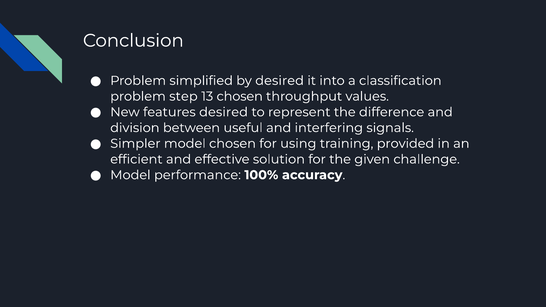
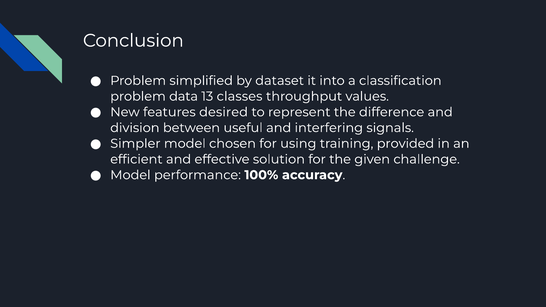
by desired: desired -> dataset (280, 81)
step: step -> data (184, 96)
13 chosen: chosen -> classes (240, 96)
